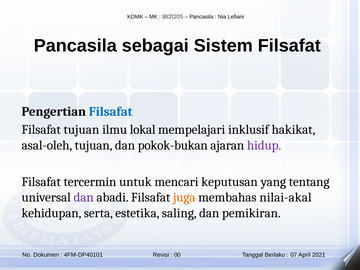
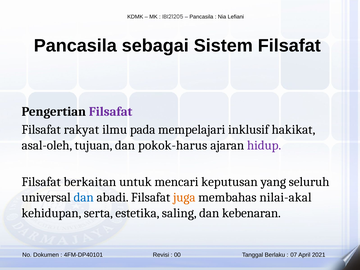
Filsafat colour: blue -> purple (111, 111)
Filsafat tujuan: tujuan -> rakyat (81, 130)
lokal: lokal -> pada (143, 130)
pokok-bukan: pokok-bukan -> pokok-harus (173, 145)
tercermin: tercermin -> berkaitan (90, 182)
tentang: tentang -> seluruh (309, 182)
dan colour: purple -> blue (84, 197)
pemikiran: pemikiran -> kebenaran (251, 213)
